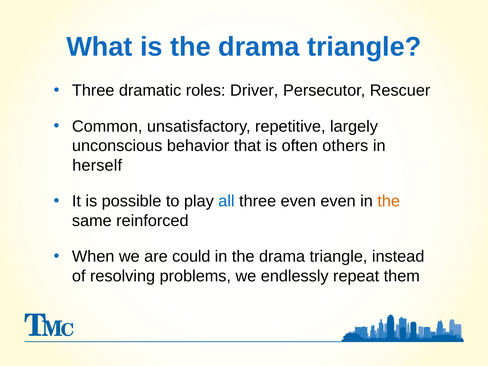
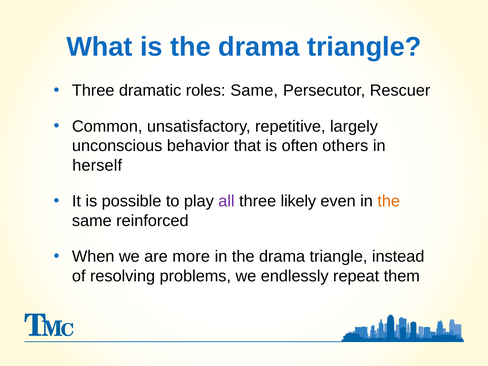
roles Driver: Driver -> Same (254, 91)
all colour: blue -> purple (226, 201)
three even: even -> likely (298, 201)
could: could -> more (191, 257)
